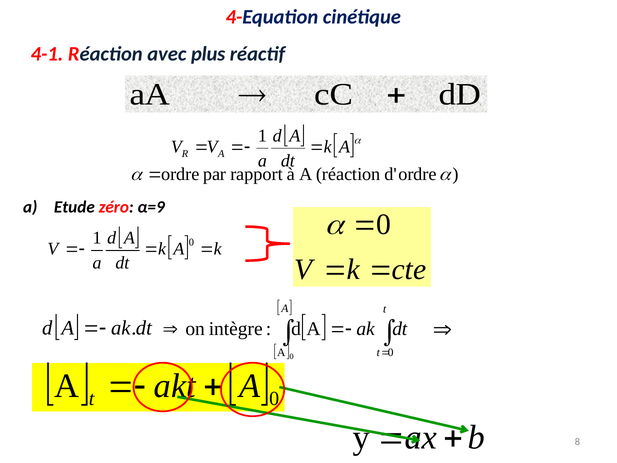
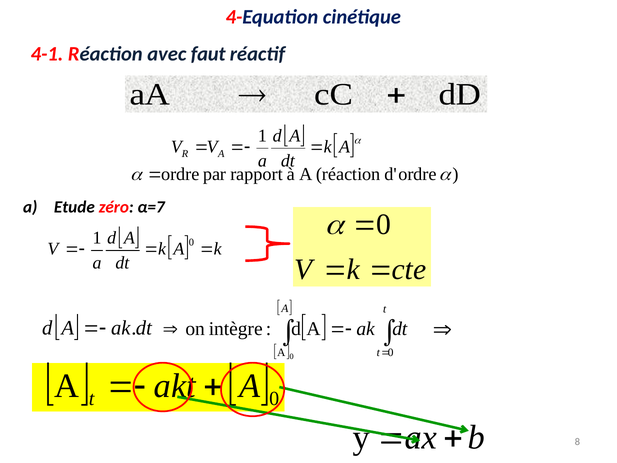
plus: plus -> faut (208, 54)
α=9: α=9 -> α=7 (151, 207)
